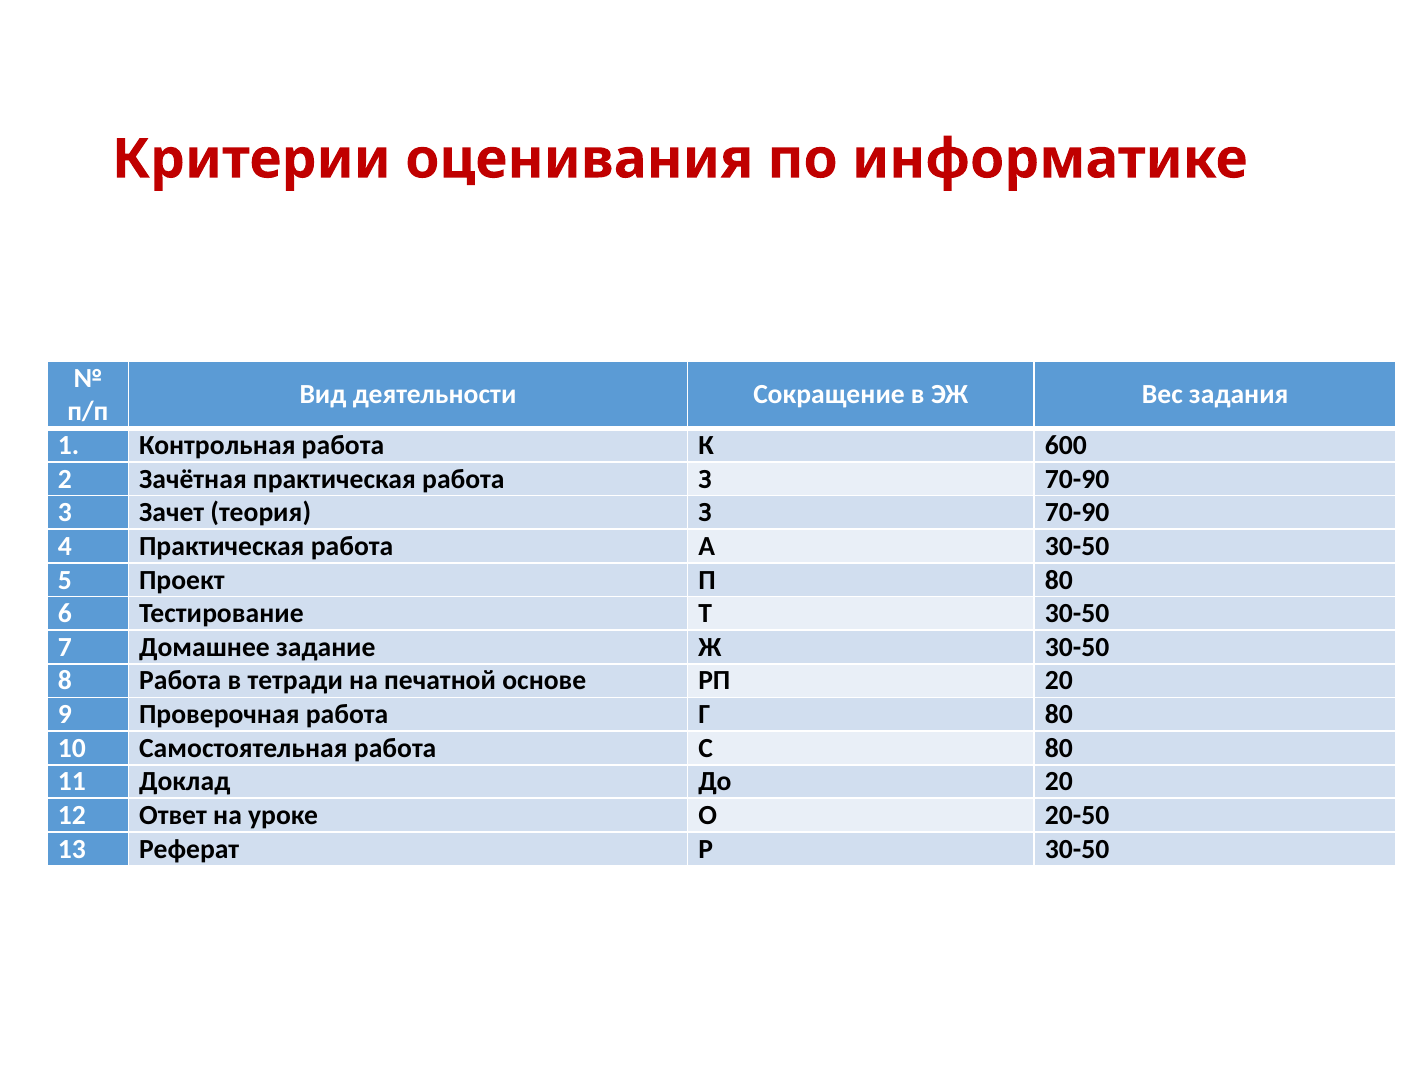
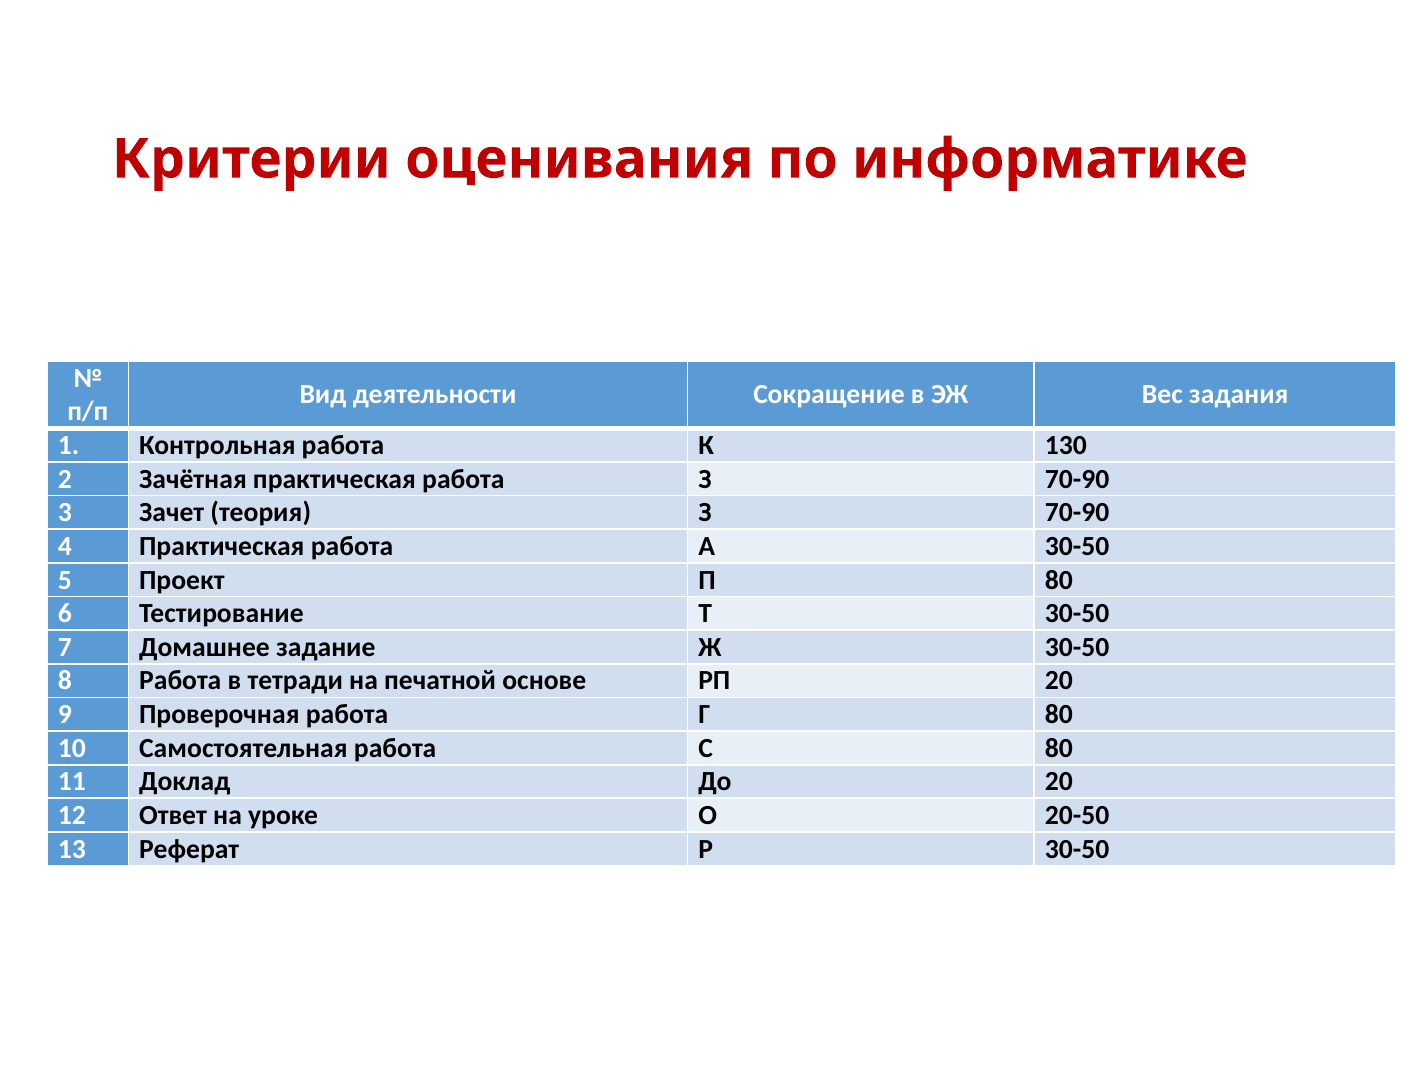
600: 600 -> 130 (1066, 445)
